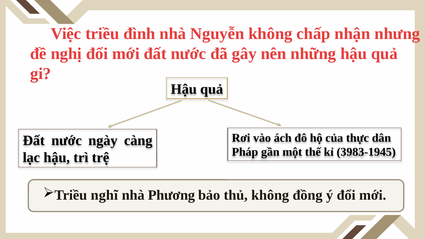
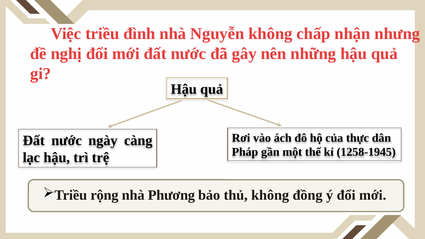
3983-1945: 3983-1945 -> 1258-1945 (366, 152)
nghĩ: nghĩ -> rộng (104, 195)
